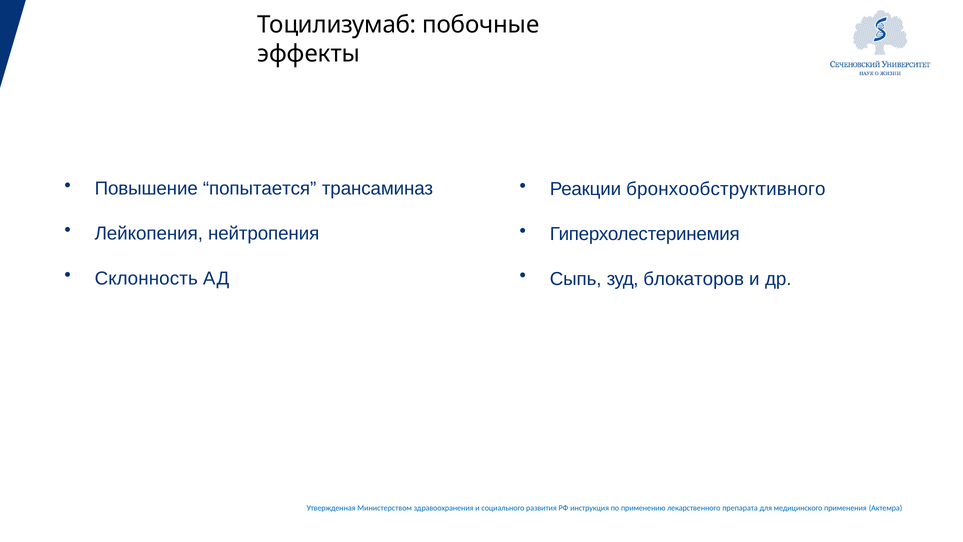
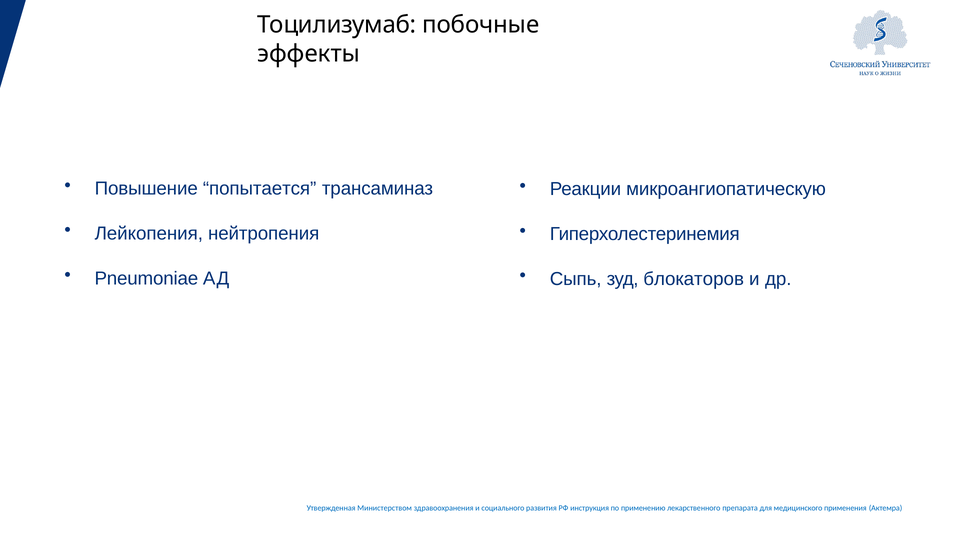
бронхообструктивного: бронхообструктивного -> микроангиопатическую (726, 189)
Склонность: Склонность -> Pneumoniae (146, 278)
